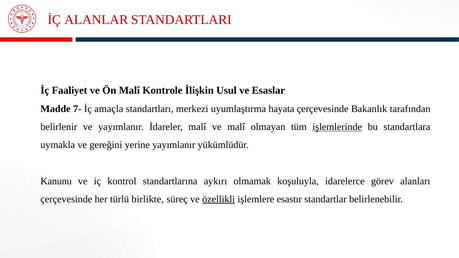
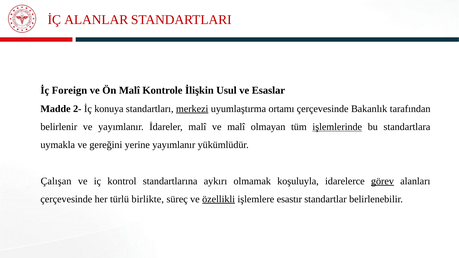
Faaliyet: Faaliyet -> Foreign (69, 91)
7-: 7- -> 2- (77, 109)
amaçla: amaçla -> konuya (109, 109)
merkezi underline: none -> present (192, 109)
hayata: hayata -> ortamı (281, 109)
Kanunu: Kanunu -> Çalışan (56, 181)
görev underline: none -> present (382, 181)
